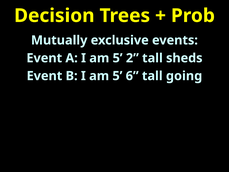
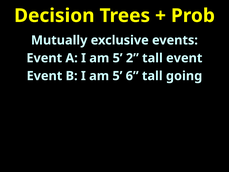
tall sheds: sheds -> event (184, 58)
